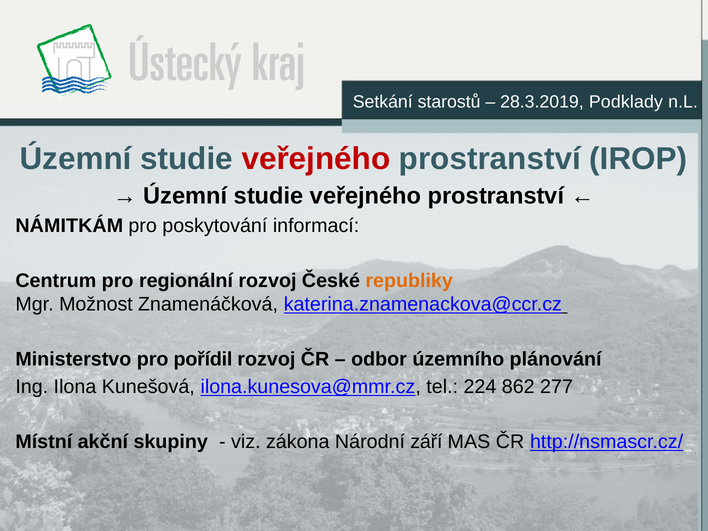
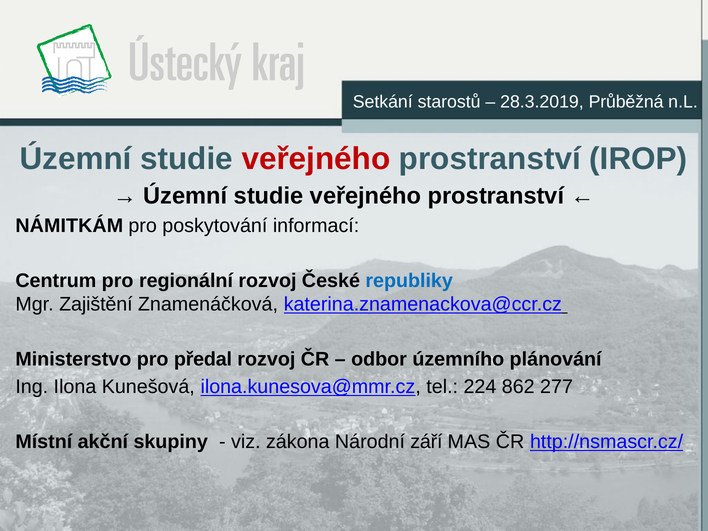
Podklady: Podklady -> Průběžná (626, 102)
republiky colour: orange -> blue (409, 281)
Možnost: Možnost -> Zajištění (96, 304)
pořídil: pořídil -> předal (203, 359)
